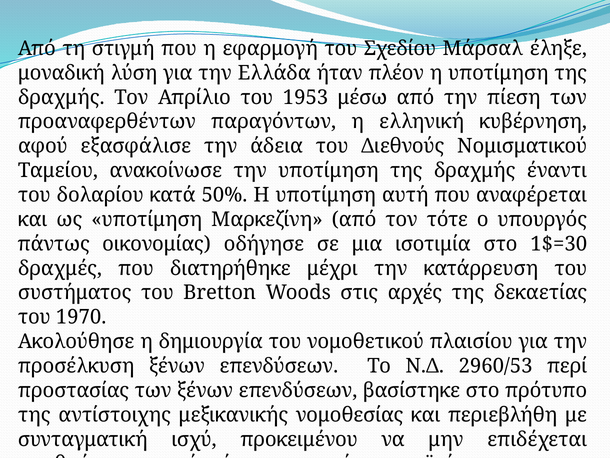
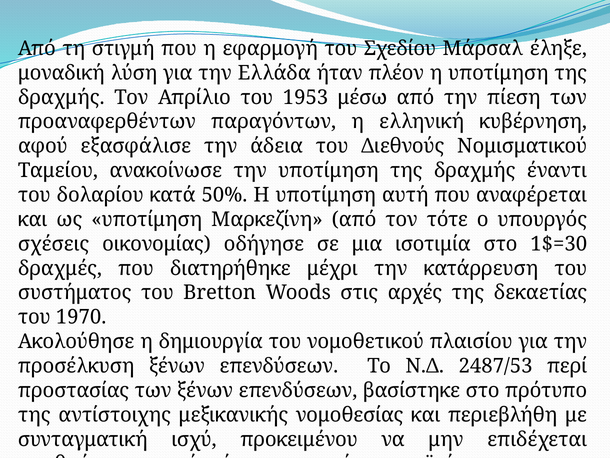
πάντως: πάντως -> σχέσεις (54, 244)
2960/53: 2960/53 -> 2487/53 (496, 366)
